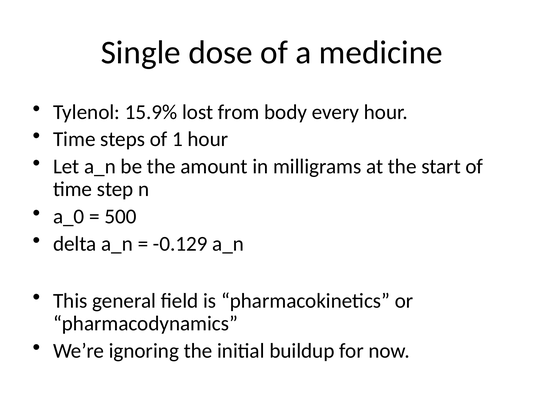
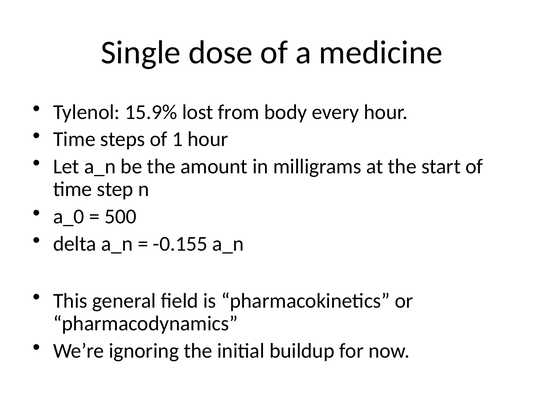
-0.129: -0.129 -> -0.155 (180, 244)
